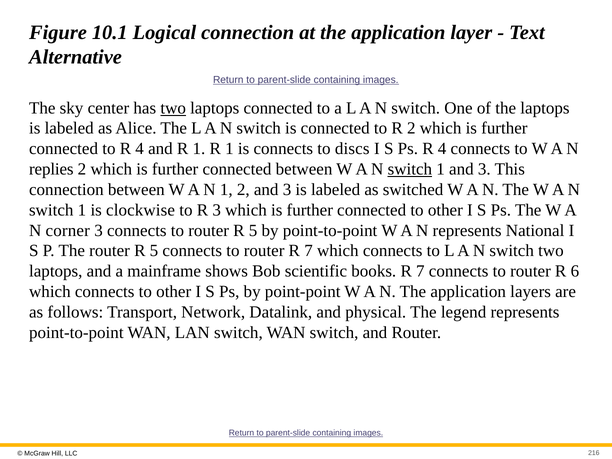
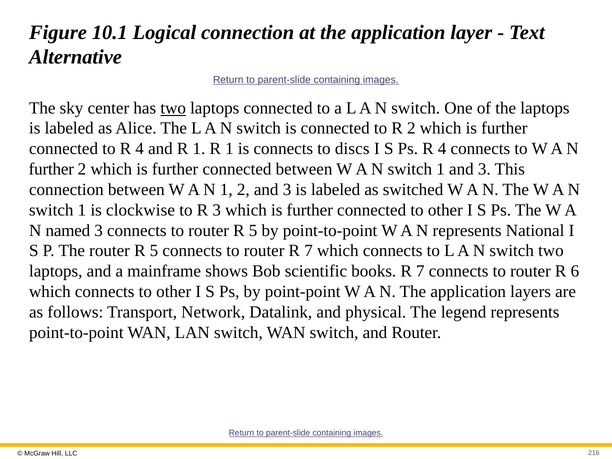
replies: replies -> further (51, 169)
switch underline: present -> none (410, 169)
corner: corner -> named (68, 230)
